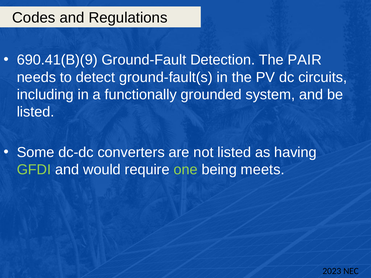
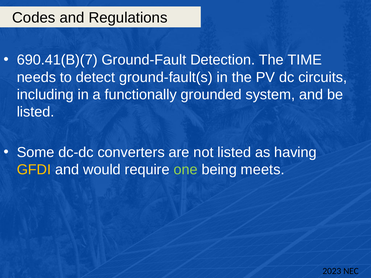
690.41(B)(9: 690.41(B)(9 -> 690.41(B)(7 (57, 60)
PAIR: PAIR -> TIME (305, 60)
GFDI colour: light green -> yellow (34, 170)
